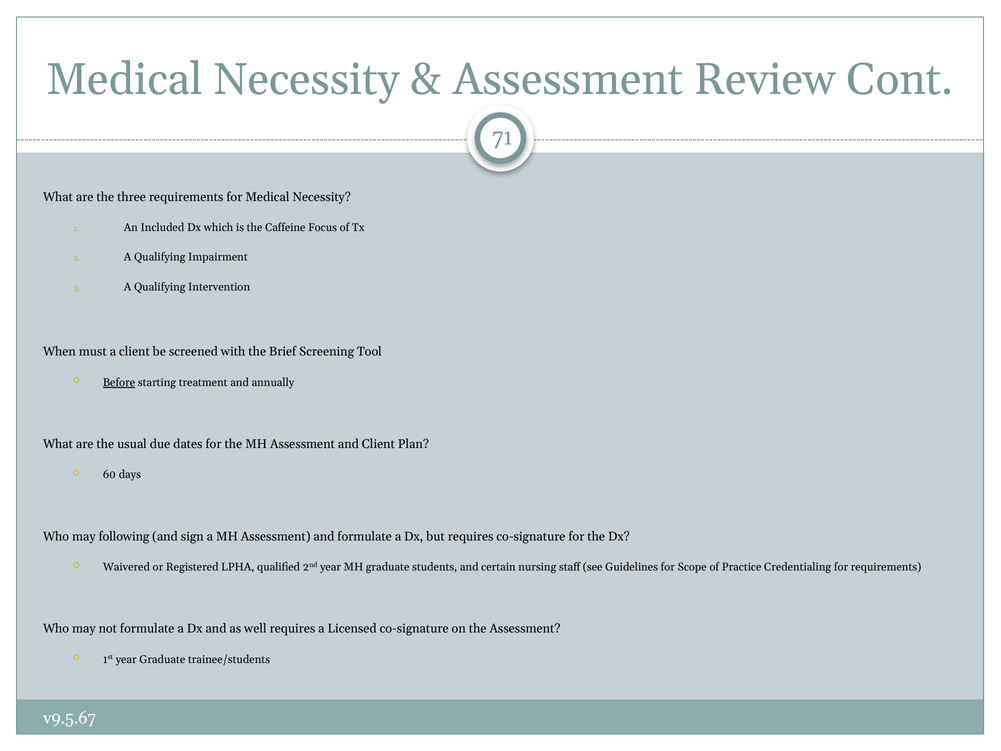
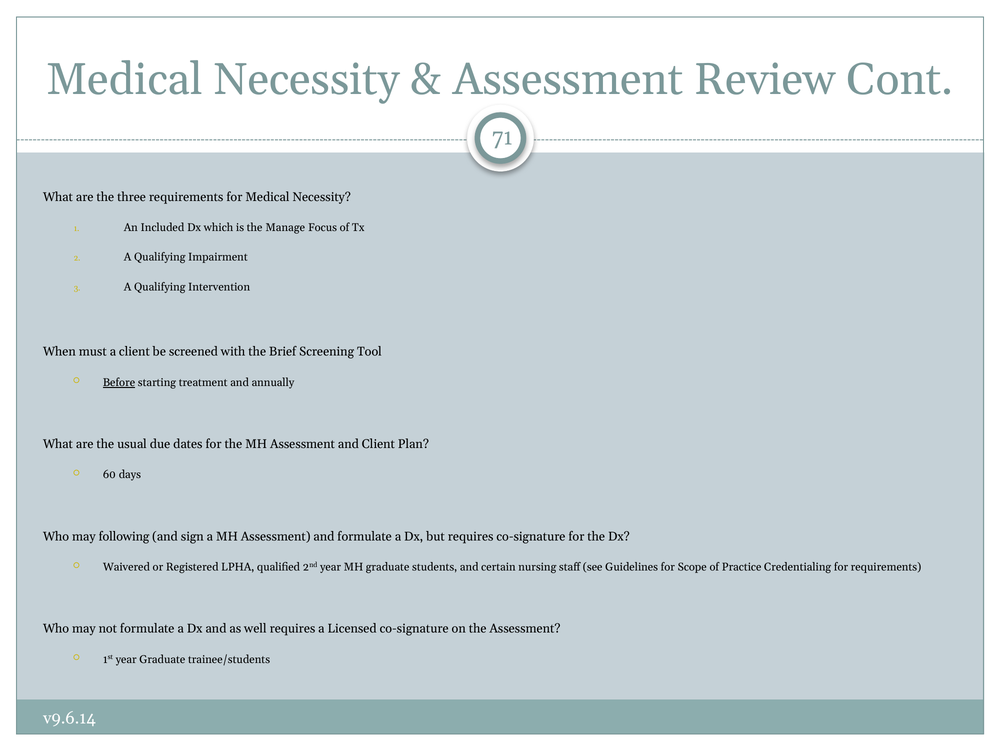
Caffeine: Caffeine -> Manage (285, 227)
v9.5.67: v9.5.67 -> v9.6.14 (70, 718)
